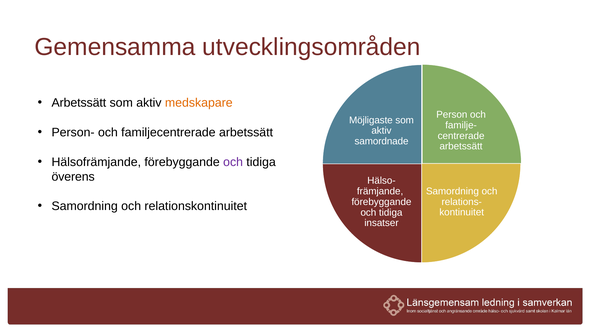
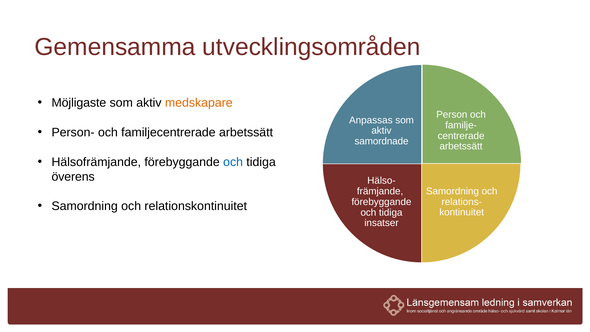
Arbetssätt: Arbetssätt -> Möjligaste (79, 103)
Möjligaste: Möjligaste -> Anpassas (371, 120)
och colour: purple -> blue (233, 162)
